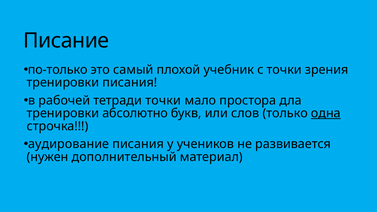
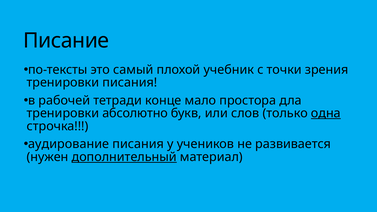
по-только: по-только -> по-тексты (58, 70)
тетради точки: точки -> конце (163, 101)
дополнительный underline: none -> present (124, 157)
